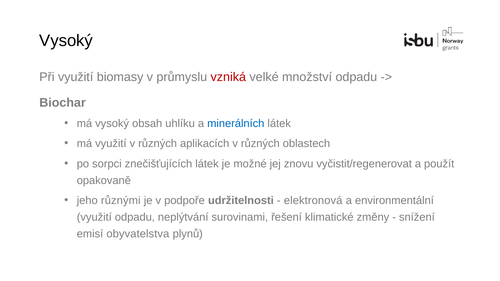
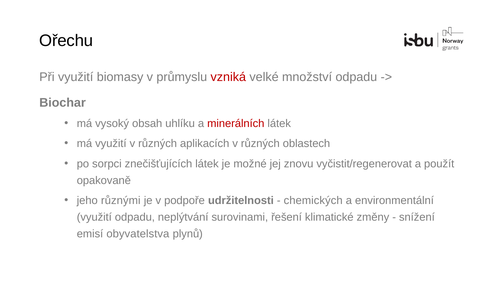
Vysoký: Vysoký -> Ořechu (66, 41)
minerálních colour: blue -> red (236, 124)
elektronová: elektronová -> chemických (313, 201)
